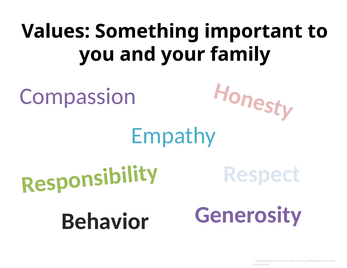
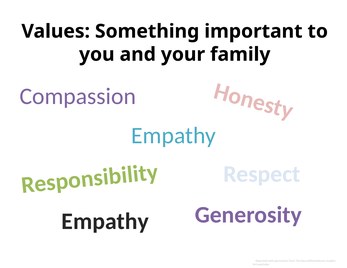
Behavior: Behavior -> Empathy (105, 222)
